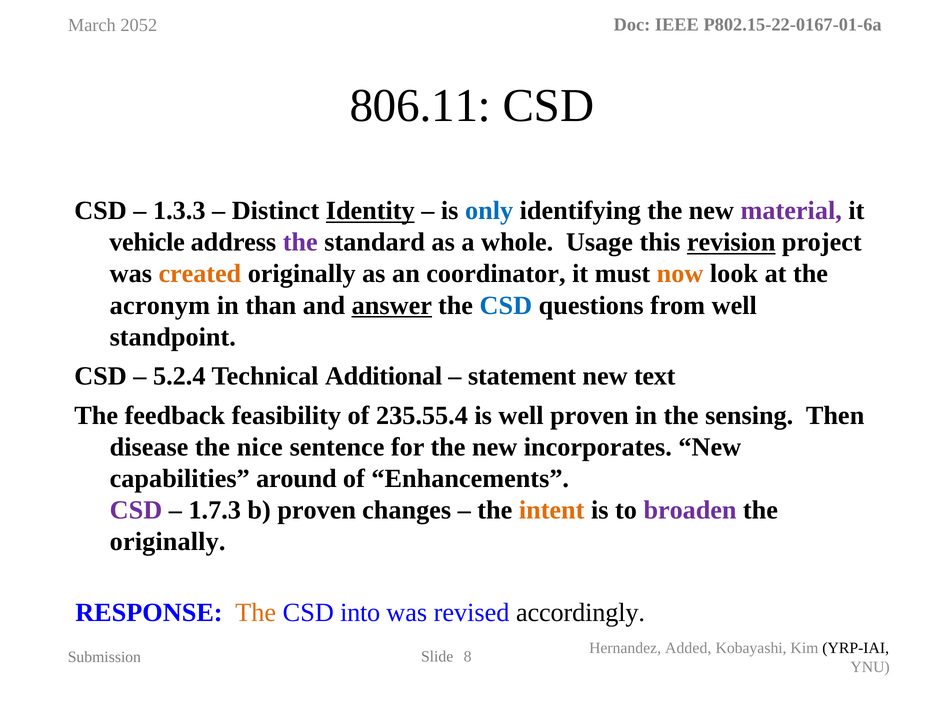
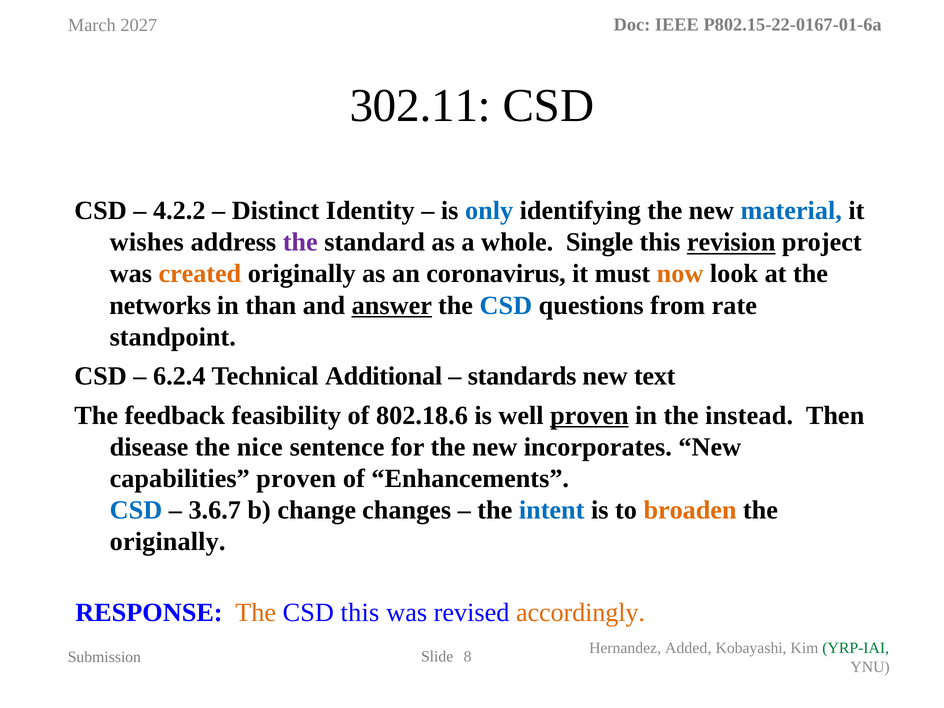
2052: 2052 -> 2027 (139, 25)
806.11: 806.11 -> 302.11 (420, 106)
1.3.3: 1.3.3 -> 4.2.2 (179, 211)
Identity underline: present -> none (370, 211)
material colour: purple -> blue (791, 211)
vehicle: vehicle -> wishes (147, 242)
Usage: Usage -> Single (600, 242)
coordinator: coordinator -> coronavirus (496, 274)
acronym: acronym -> networks (160, 305)
from well: well -> rate (734, 305)
5.2.4: 5.2.4 -> 6.2.4 (179, 376)
statement: statement -> standards (522, 376)
235.55.4: 235.55.4 -> 802.18.6 (422, 416)
proven underline: none -> present (589, 416)
sensing: sensing -> instead (749, 416)
capabilities around: around -> proven (296, 479)
CSD colour: purple -> blue (136, 510)
1.7.3: 1.7.3 -> 3.6.7 (215, 510)
b proven: proven -> change (317, 510)
intent colour: orange -> blue (552, 510)
broaden colour: purple -> orange (690, 510)
CSD into: into -> this (360, 612)
accordingly colour: black -> orange (581, 612)
YRP-IAI colour: black -> green (856, 648)
